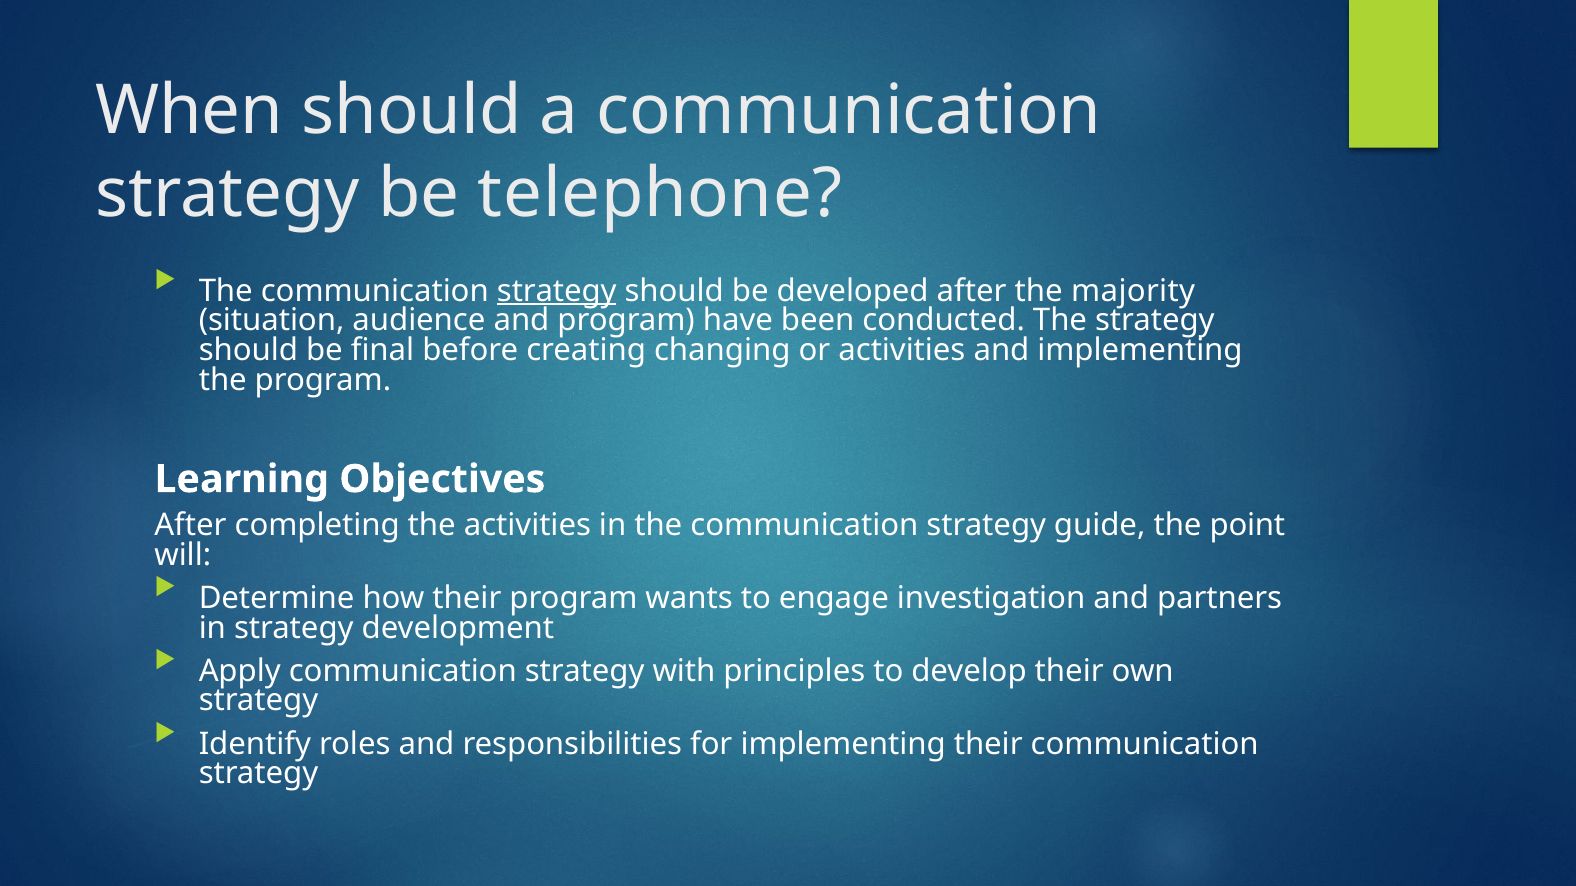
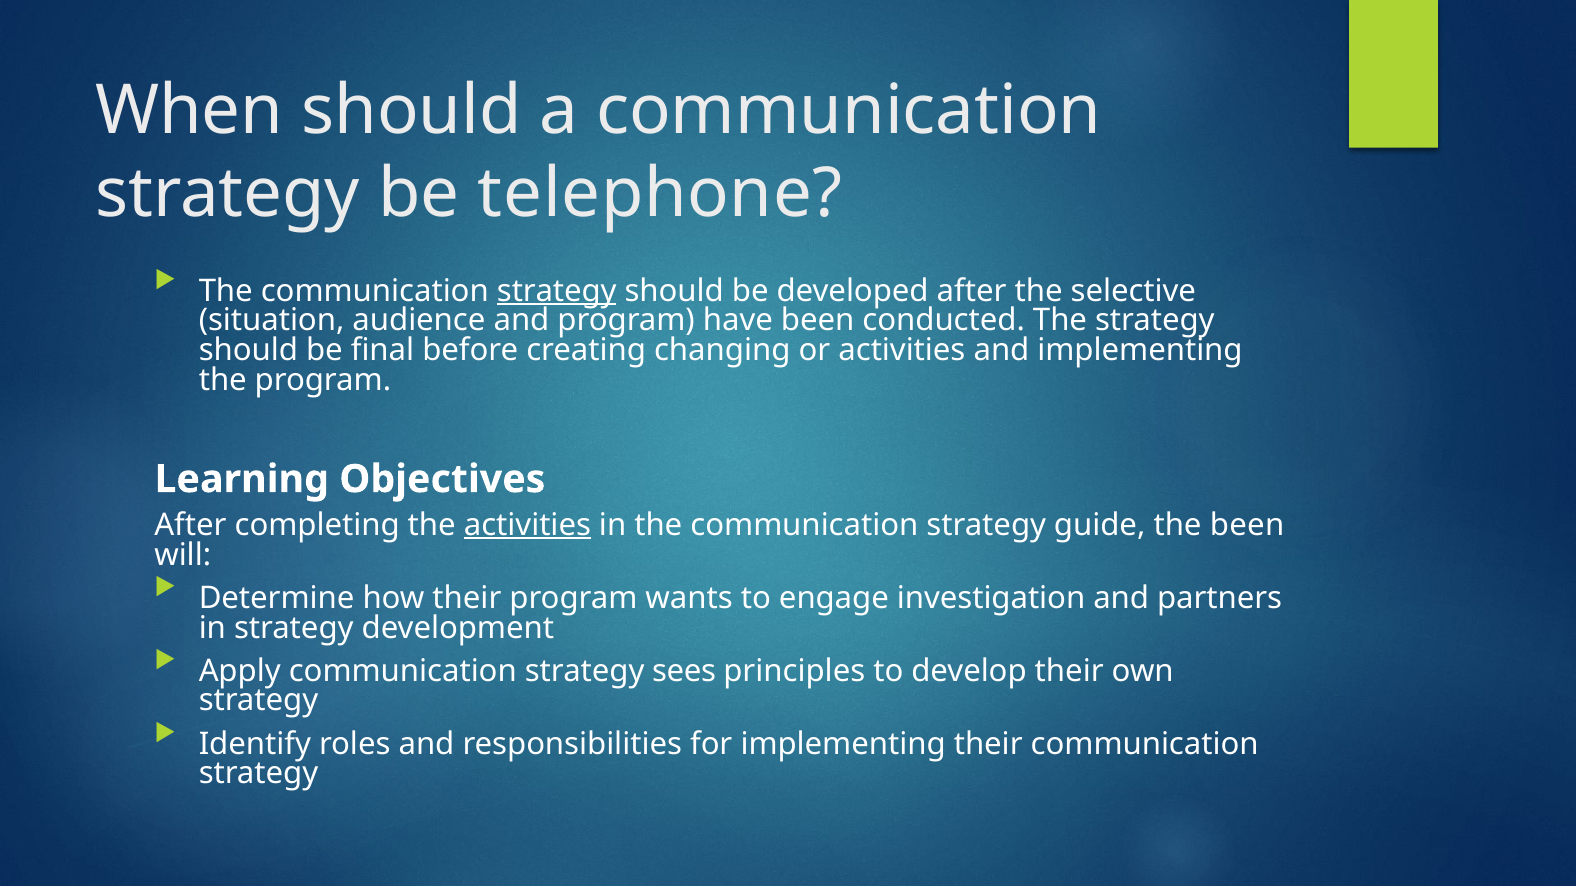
majority: majority -> selective (1133, 291)
activities underline: none -> present (527, 525)
the point: point -> been (1247, 525)
with: with -> sees (684, 671)
